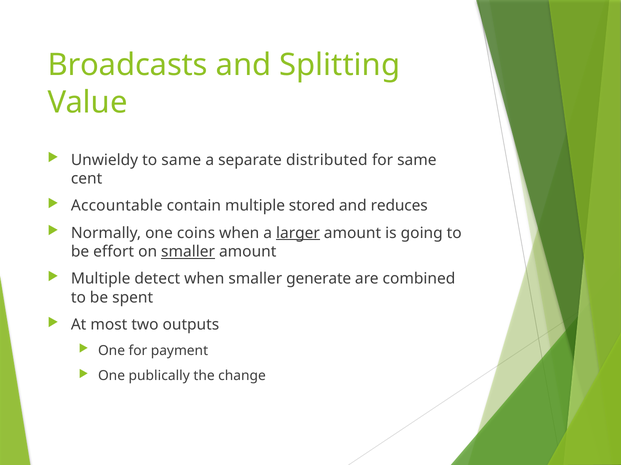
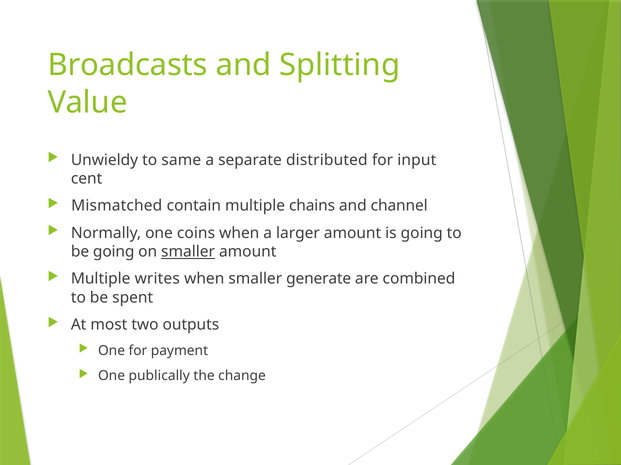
for same: same -> input (417, 160)
Accountable: Accountable -> Mismatched (117, 206)
stored: stored -> chains (312, 206)
reduces: reduces -> channel (399, 206)
larger underline: present -> none (298, 233)
be effort: effort -> going (114, 252)
detect: detect -> writes (157, 279)
